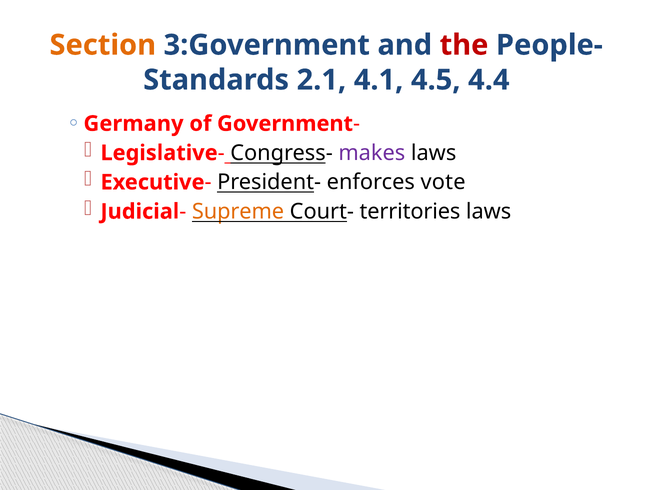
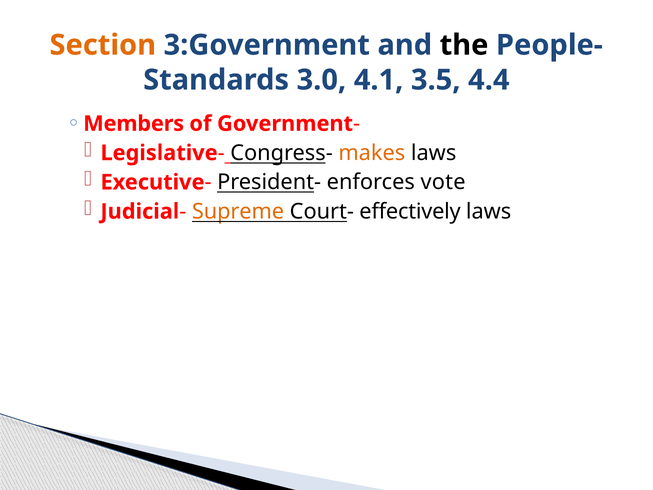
the colour: red -> black (464, 45)
2.1: 2.1 -> 3.0 (321, 80)
4.5: 4.5 -> 3.5 (436, 80)
Germany: Germany -> Members (134, 124)
makes colour: purple -> orange (372, 153)
territories: territories -> effectively (410, 211)
